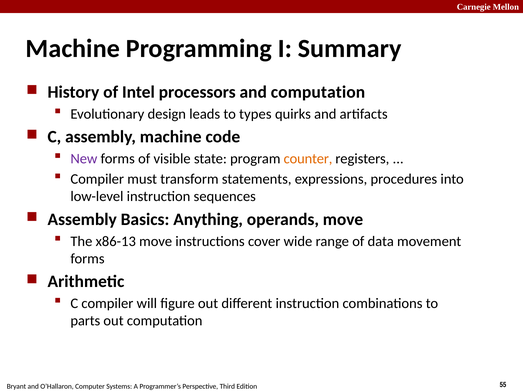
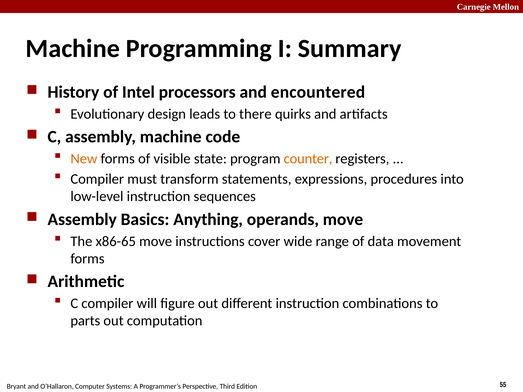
and computation: computation -> encountered (318, 92)
types: types -> there (255, 114)
New colour: purple -> orange (84, 159)
x86-13: x86-13 -> x86-65 (116, 241)
